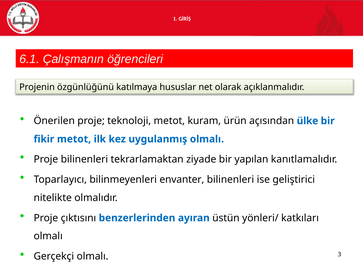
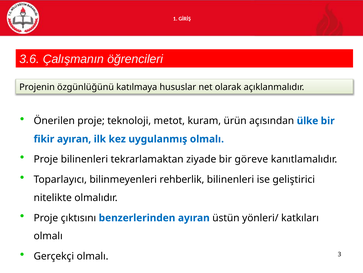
6.1: 6.1 -> 3.6 (29, 59)
fikir metot: metot -> ayıran (74, 139)
yapılan: yapılan -> göreve (251, 159)
envanter: envanter -> rehberlik (182, 179)
